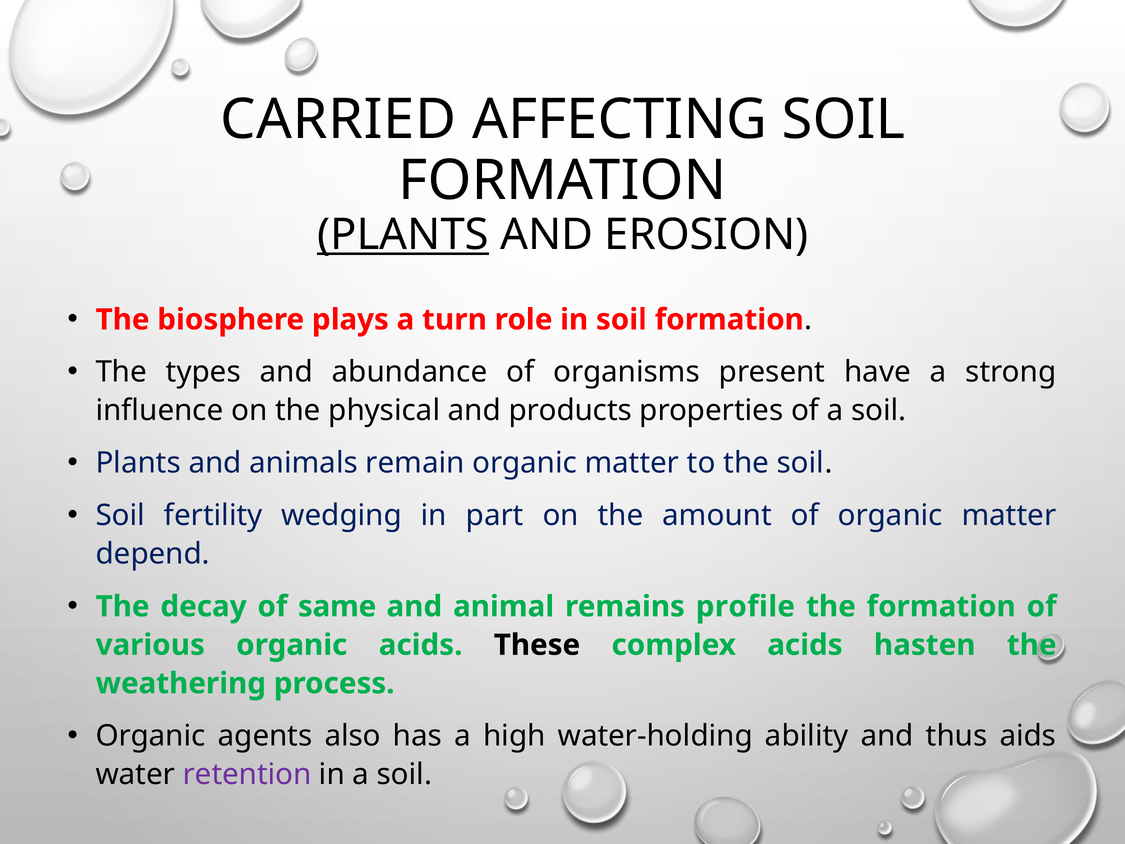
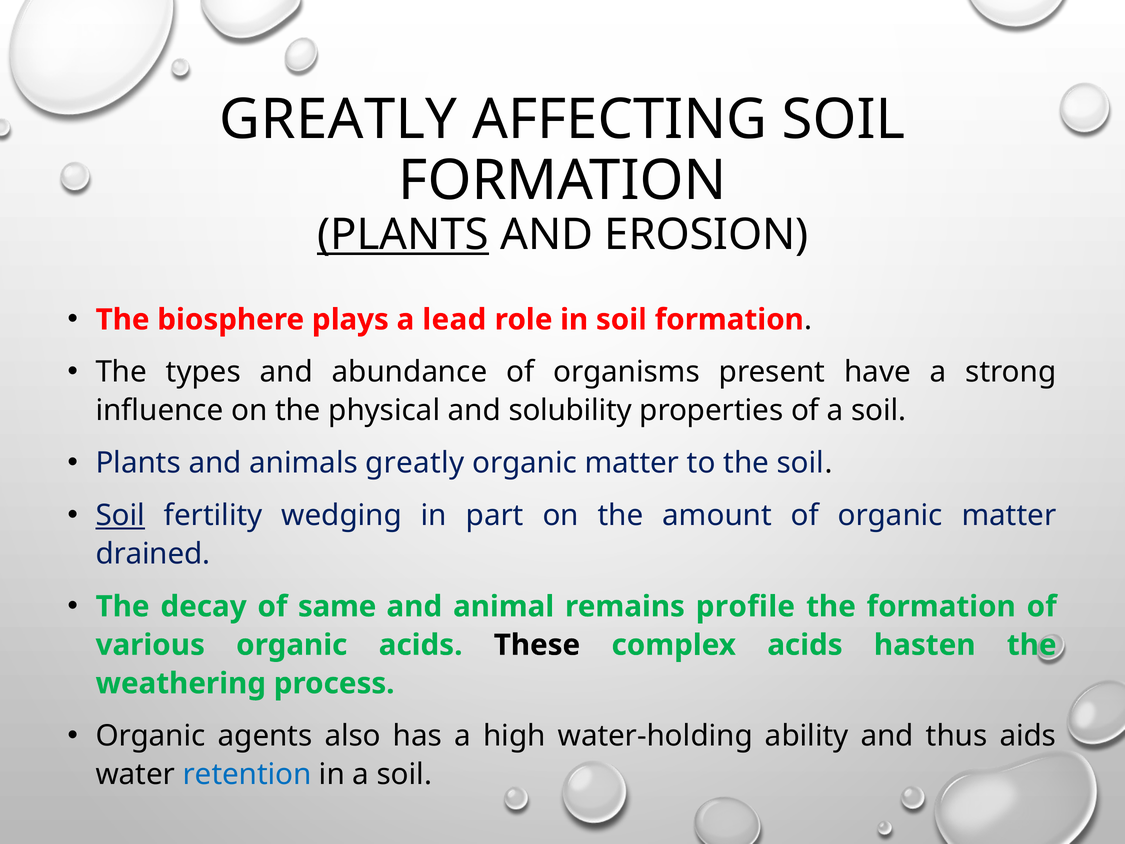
CARRIED: CARRIED -> GREATLY (338, 120)
turn: turn -> lead (454, 320)
products: products -> solubility (570, 410)
animals remain: remain -> greatly (415, 463)
Soil underline: none -> present (120, 515)
depend: depend -> drained (153, 554)
retention colour: purple -> blue (247, 774)
